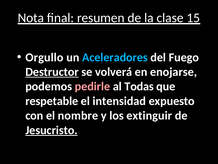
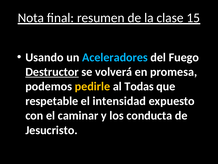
Orgullo: Orgullo -> Usando (44, 57)
enojarse: enojarse -> promesa (174, 72)
pedirle colour: pink -> yellow (92, 86)
nombre: nombre -> caminar (78, 115)
extinguir: extinguir -> conducta (149, 115)
Jesucristo underline: present -> none (51, 130)
